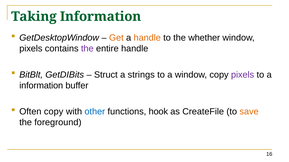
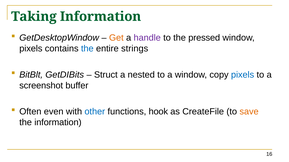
handle colour: orange -> purple (147, 38)
whether: whether -> pressed (204, 38)
the colour: purple -> blue (87, 49)
entire handle: handle -> strings (135, 49)
strings: strings -> nested (141, 75)
pixels colour: purple -> blue (243, 75)
information: information -> screenshot (41, 86)
Often copy: copy -> even (54, 112)
the foreground: foreground -> information (58, 123)
